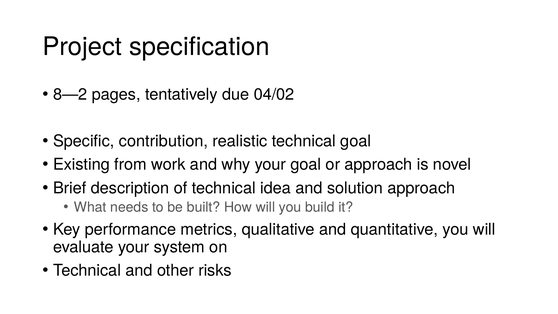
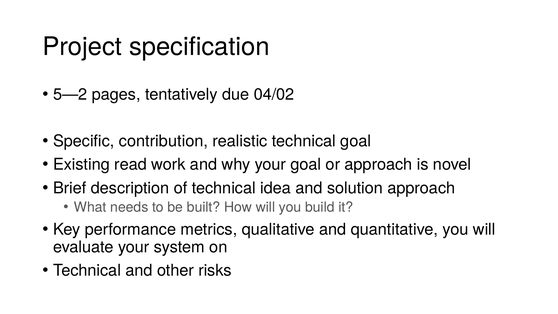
8—2: 8—2 -> 5—2 (70, 94)
from: from -> read (131, 165)
